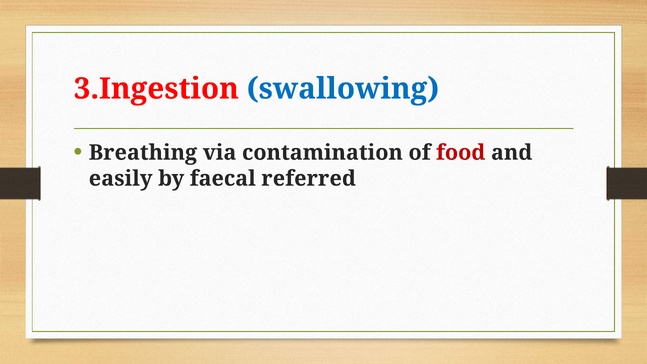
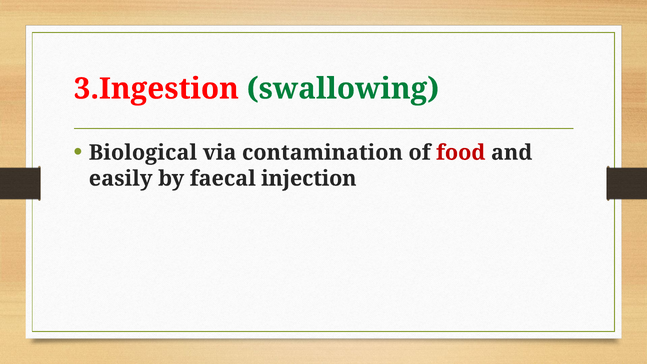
swallowing colour: blue -> green (343, 89)
Breathing: Breathing -> Biological (143, 153)
referred: referred -> injection (309, 178)
